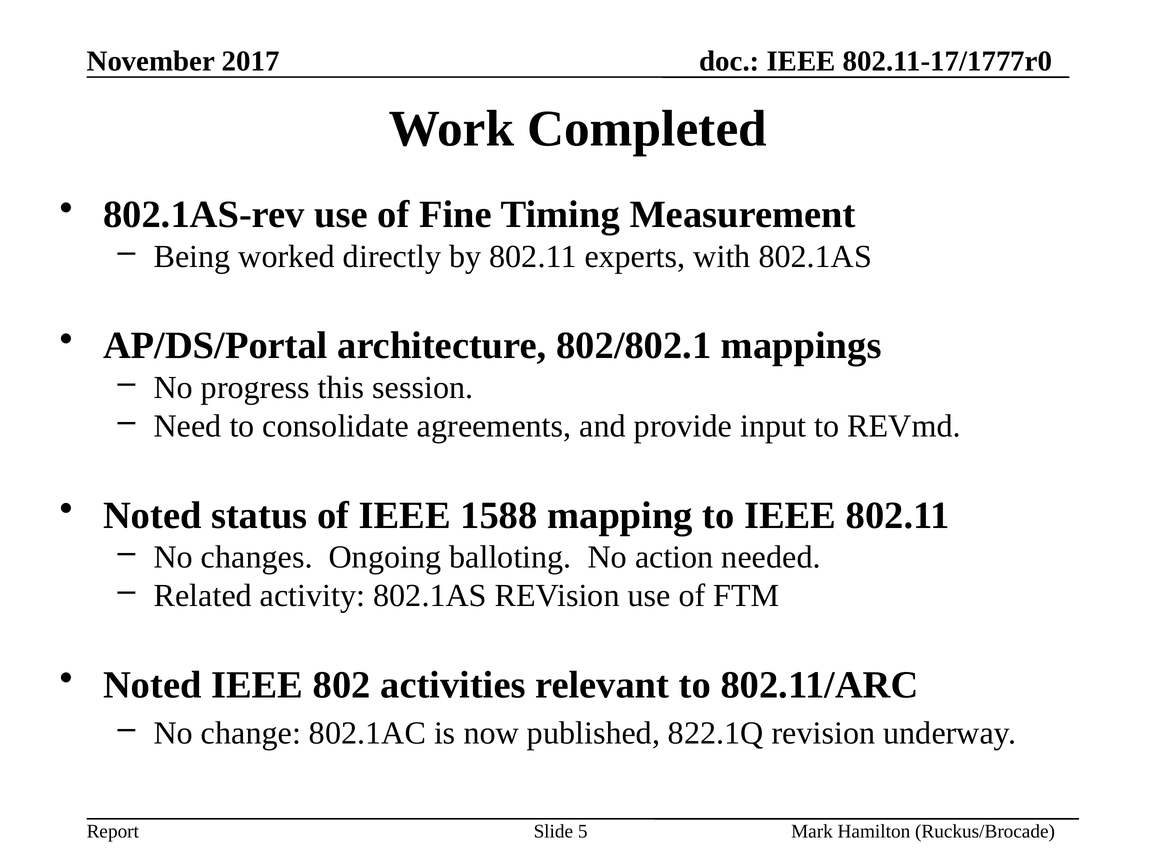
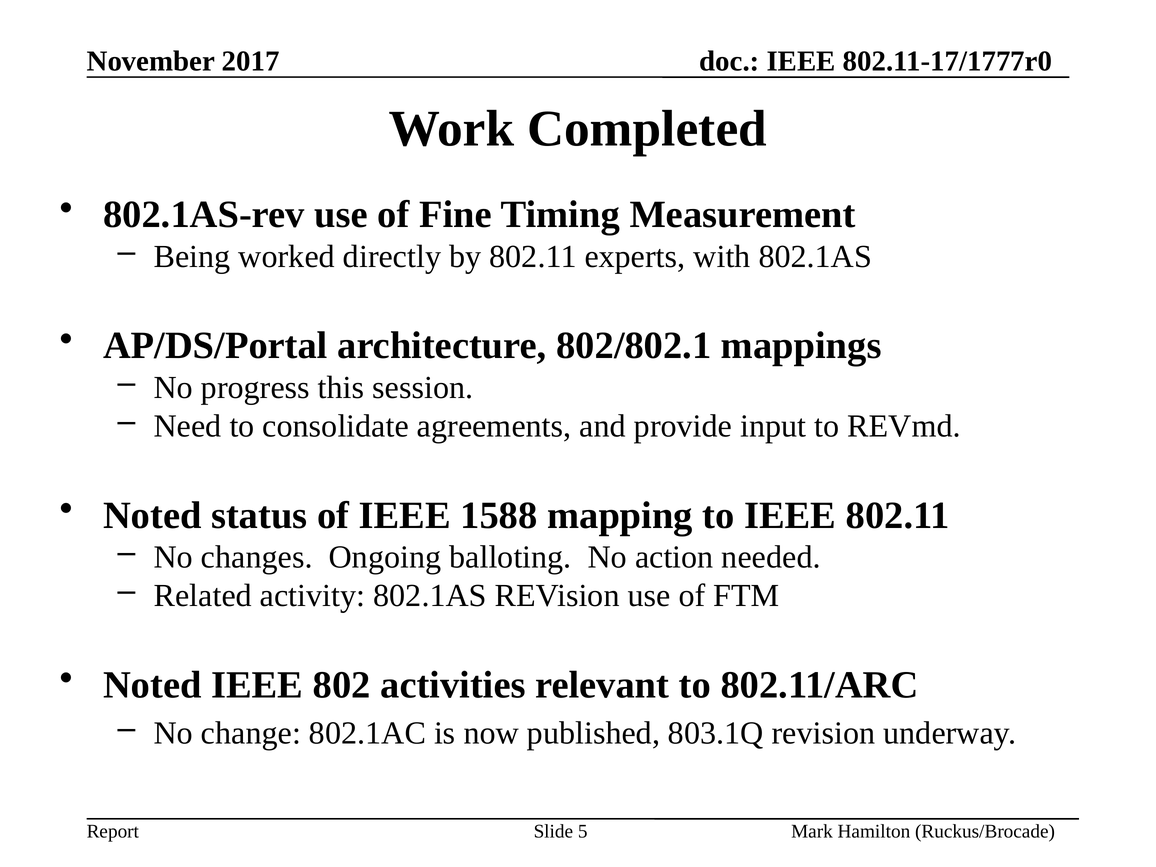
822.1Q: 822.1Q -> 803.1Q (716, 733)
